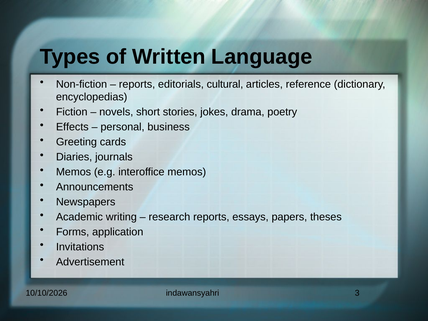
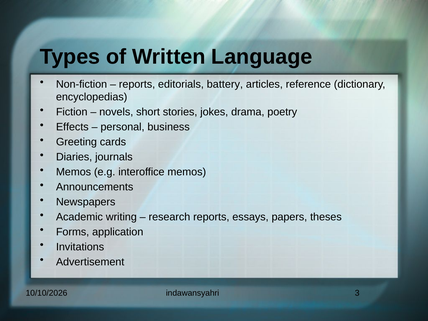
cultural: cultural -> battery (225, 84)
